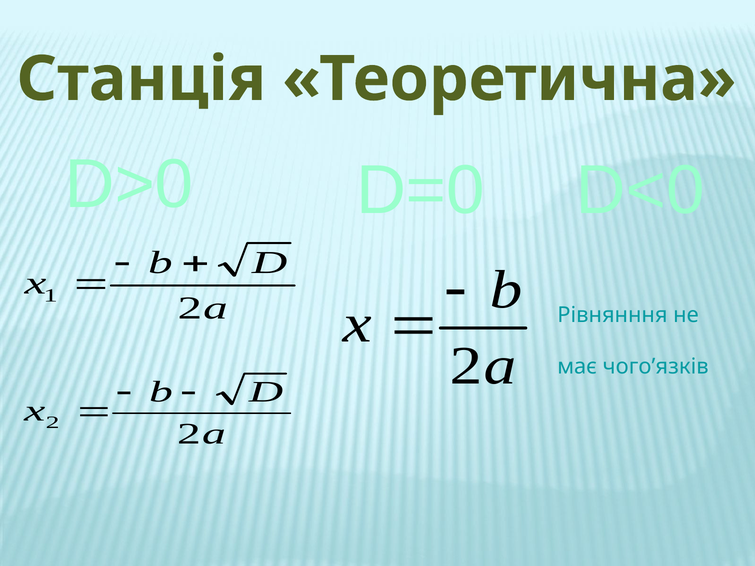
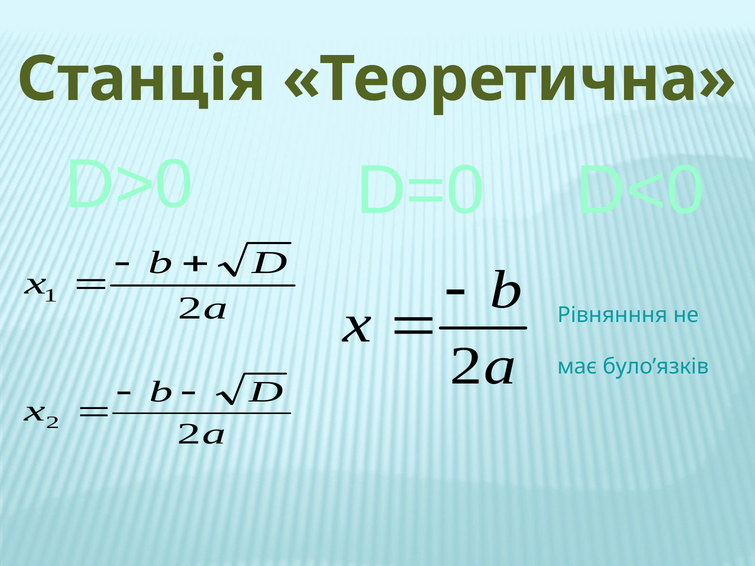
чого’язків: чого’язків -> було’язків (656, 367)
